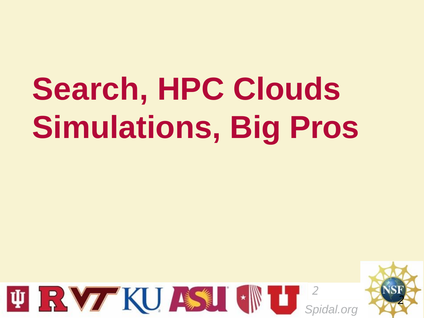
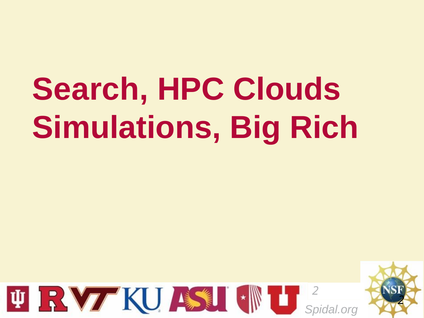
Pros: Pros -> Rich (324, 128)
